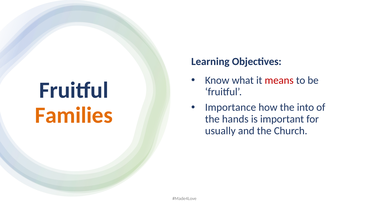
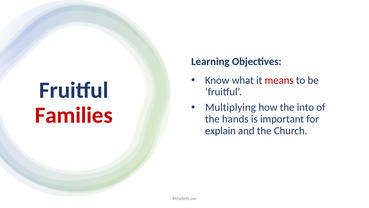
Importance: Importance -> Multiplying (231, 107)
Families colour: orange -> red (74, 115)
usually: usually -> explain (220, 130)
